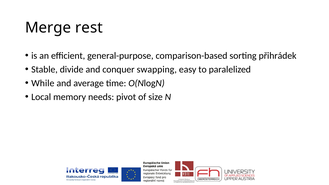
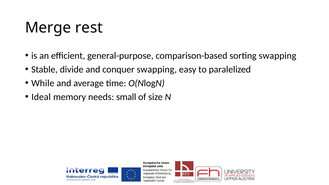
sorting přihrádek: přihrádek -> swapping (278, 56)
Local: Local -> Ideal (41, 97)
pivot: pivot -> small (126, 97)
